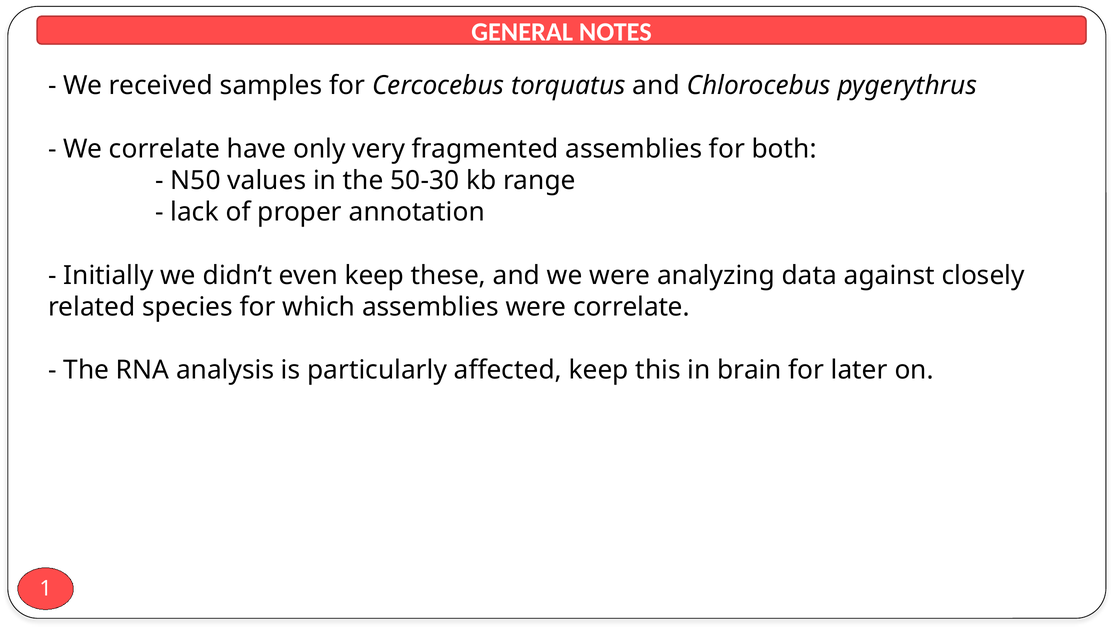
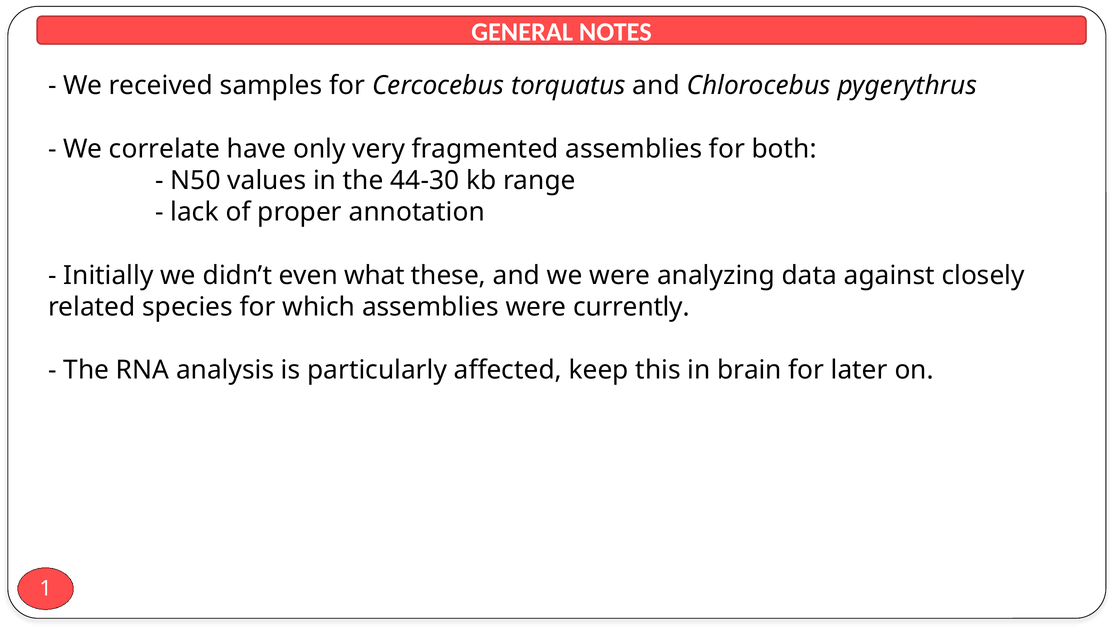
50-30: 50-30 -> 44-30 (425, 180)
even keep: keep -> what (374, 275)
were correlate: correlate -> currently (631, 307)
